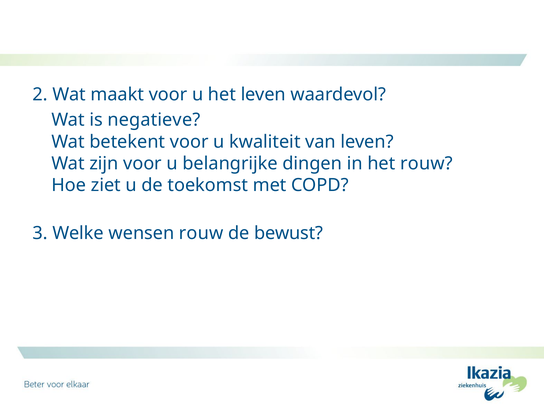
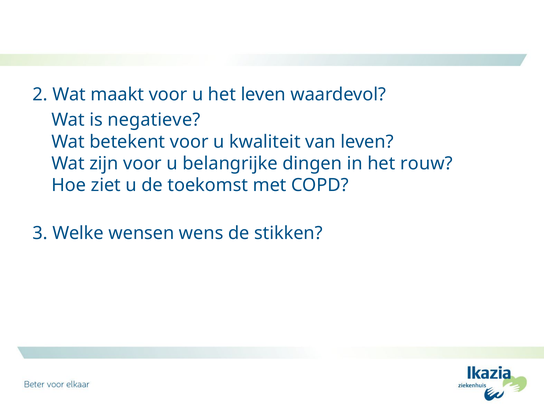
wensen rouw: rouw -> wens (201, 233)
bewust: bewust -> stikken (288, 233)
